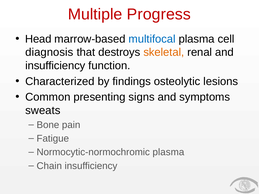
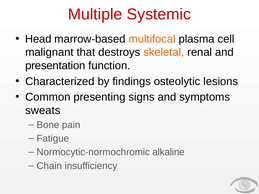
Progress: Progress -> Systemic (159, 14)
multifocal colour: blue -> orange (152, 39)
diagnosis: diagnosis -> malignant (49, 52)
insufficiency: insufficiency -> presentation (55, 66)
Normocytic-normochromic plasma: plasma -> alkaline (169, 152)
